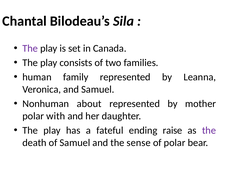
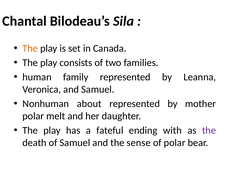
The colour: purple -> orange (30, 48)
with: with -> melt (56, 116)
raise: raise -> with (172, 130)
